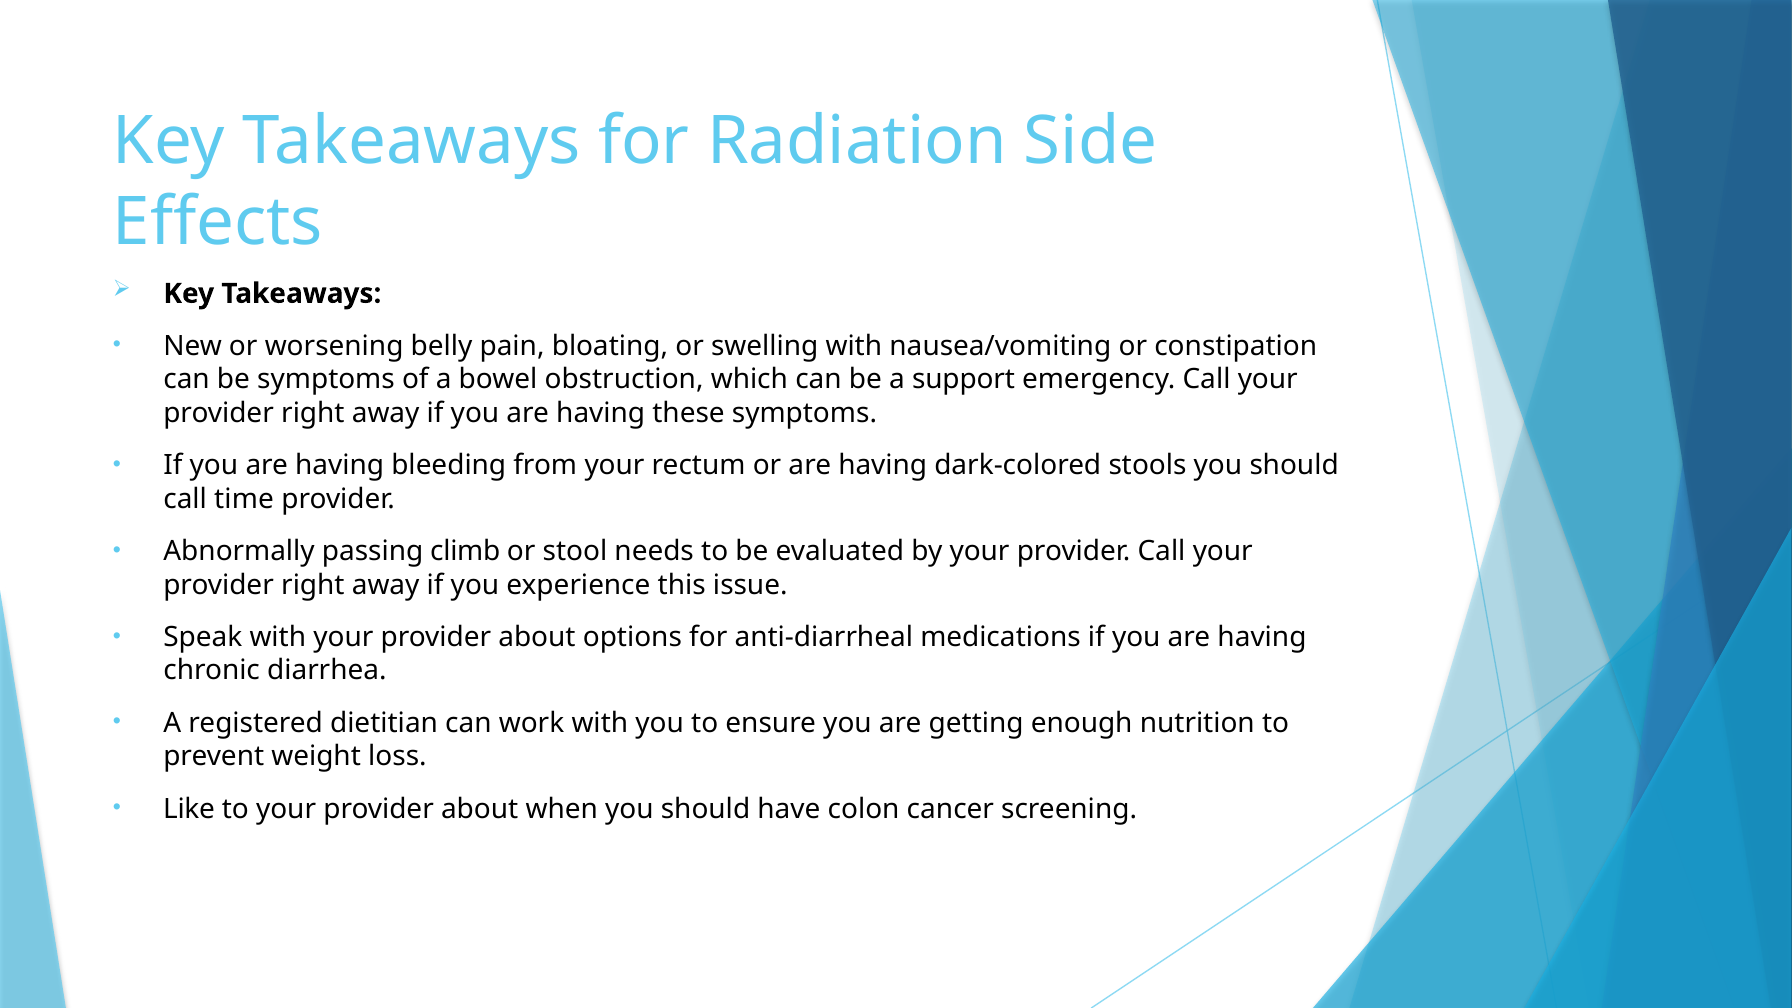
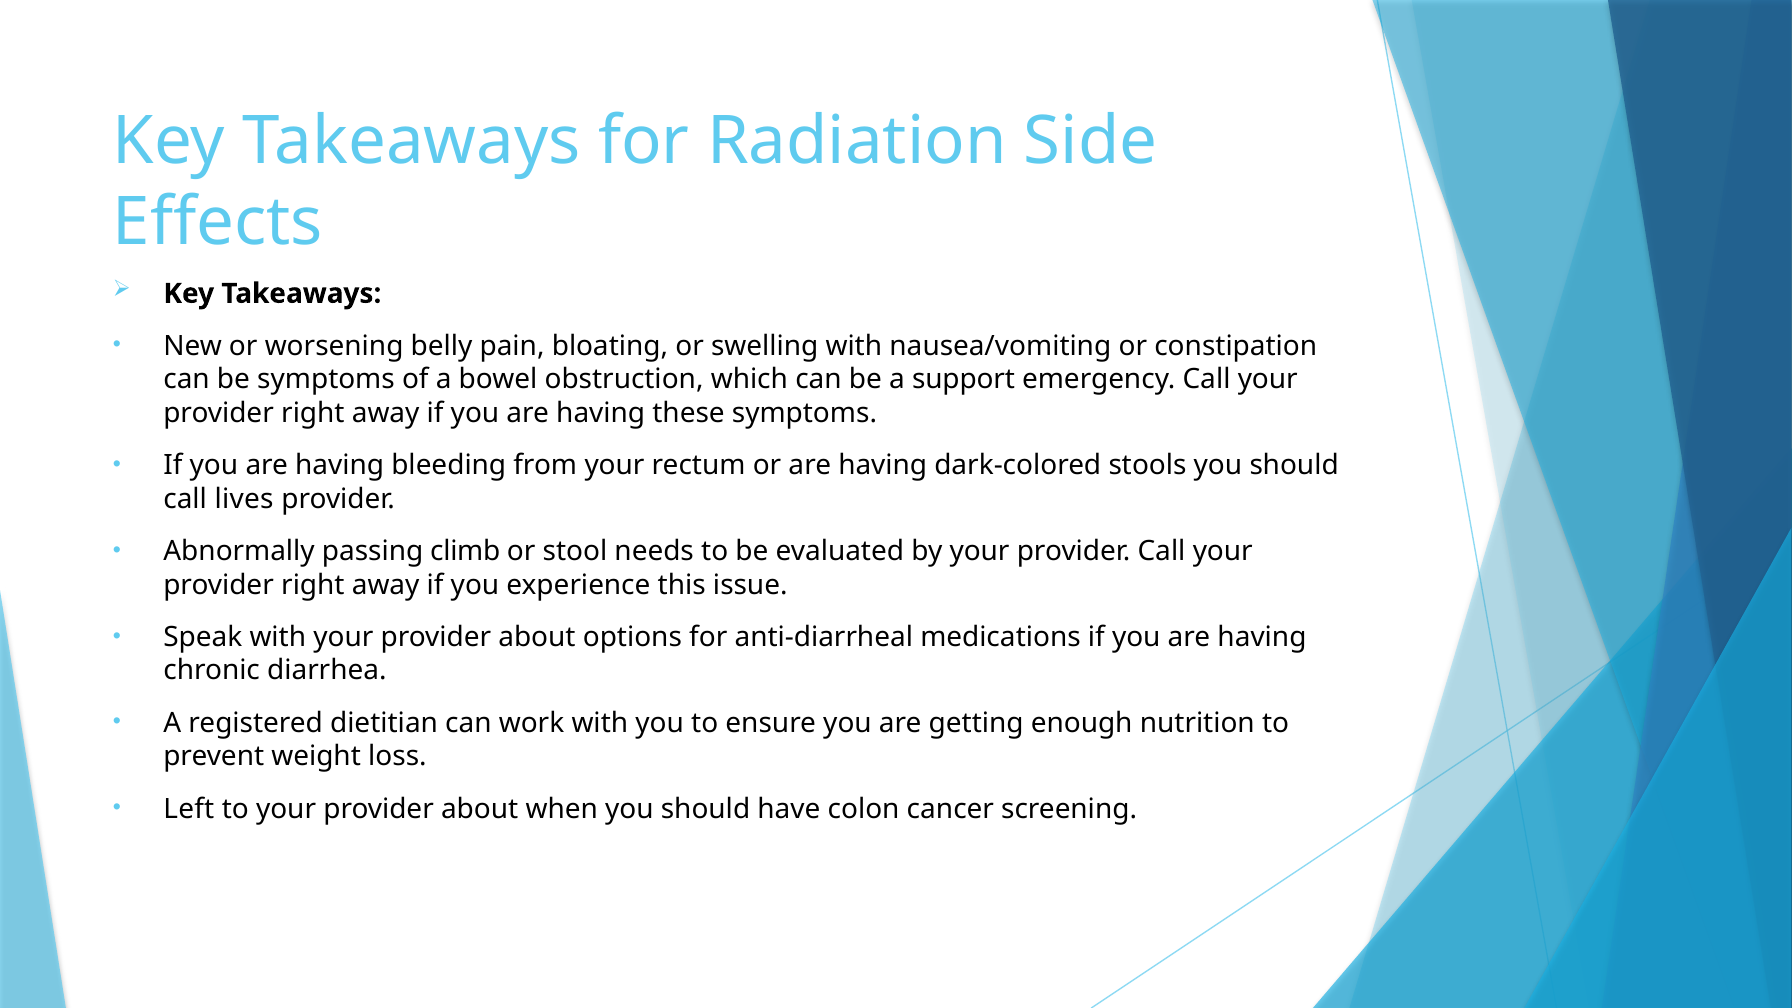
time: time -> lives (244, 499)
Like: Like -> Left (189, 809)
